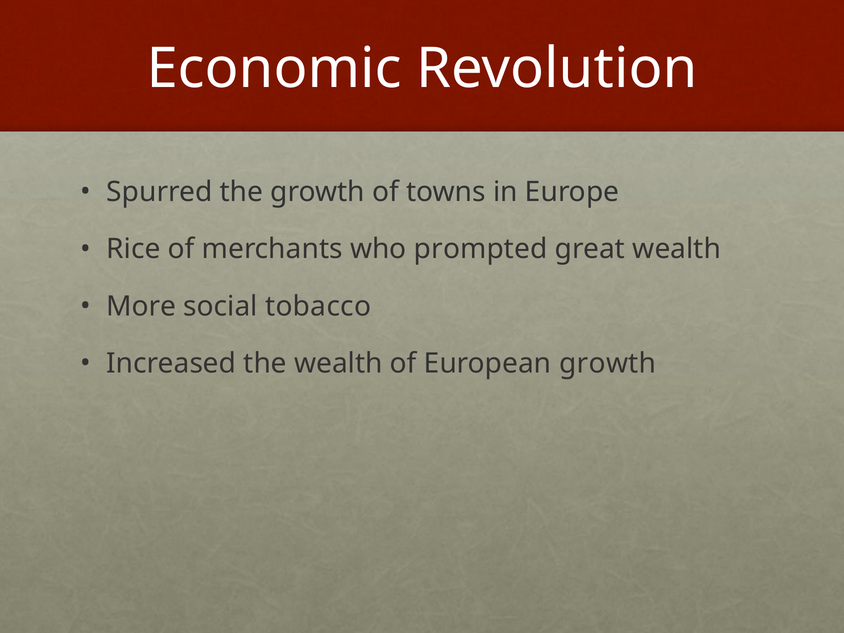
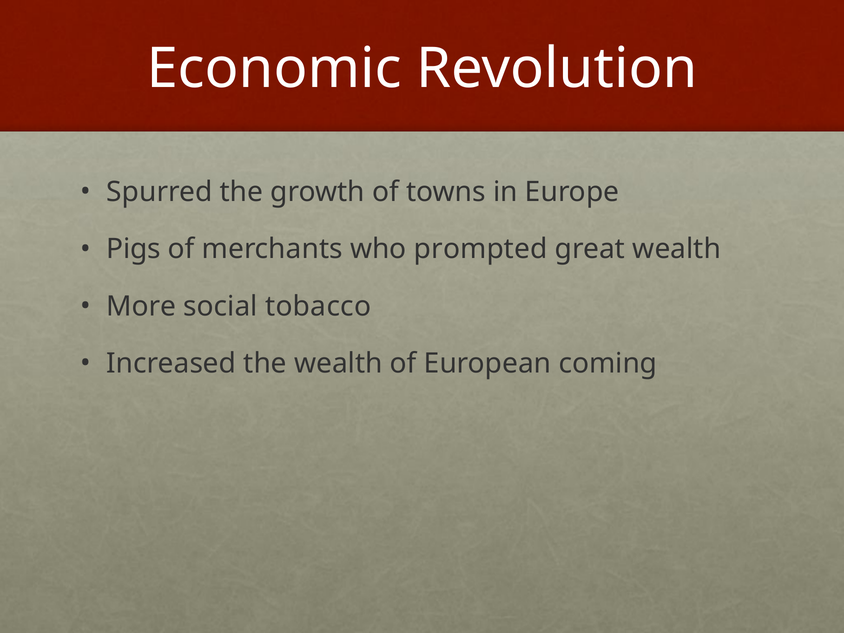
Rice: Rice -> Pigs (134, 249)
European growth: growth -> coming (608, 364)
